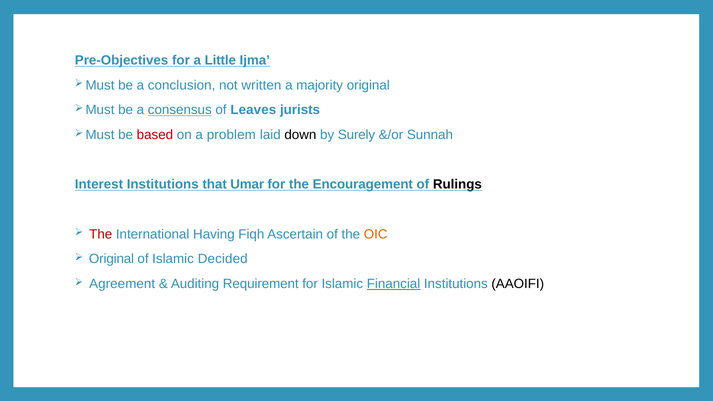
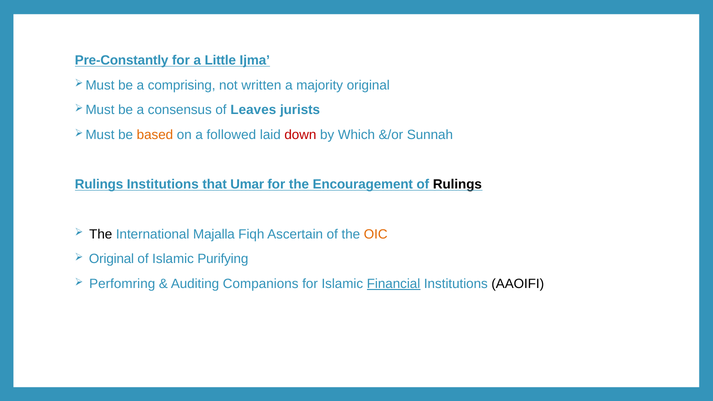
Pre-Objectives: Pre-Objectives -> Pre-Constantly (122, 60)
conclusion: conclusion -> comprising (182, 85)
consensus underline: present -> none (180, 110)
based colour: red -> orange (155, 135)
problem: problem -> followed (231, 135)
down colour: black -> red (300, 135)
Surely: Surely -> Which (356, 135)
Interest: Interest -> Rulings (99, 184)
The colour: red -> black (101, 234)
Having: Having -> Majalla (214, 234)
Decided: Decided -> Purifying (223, 259)
Agreement: Agreement -> Perfomring (122, 284)
Requirement: Requirement -> Companions (261, 284)
